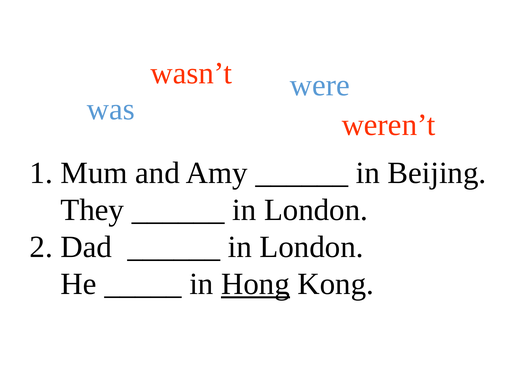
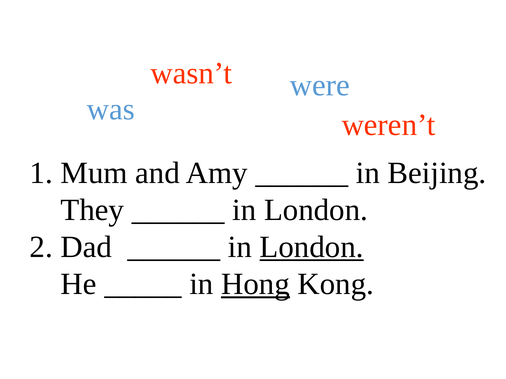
London underline: none -> present (312, 247)
